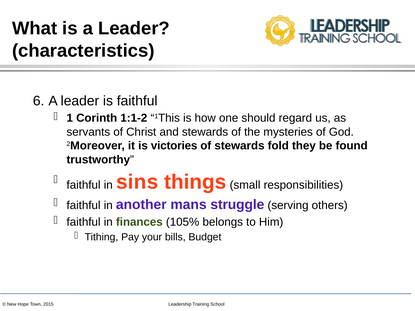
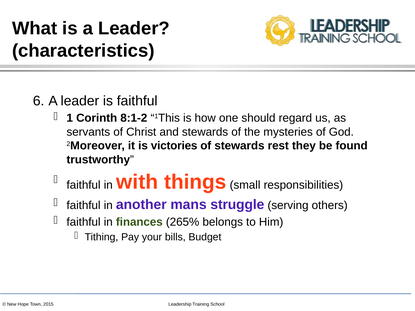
1:1-2: 1:1-2 -> 8:1-2 (134, 118)
fold: fold -> rest (278, 146)
sins: sins -> with (137, 182)
105%: 105% -> 265% (183, 222)
